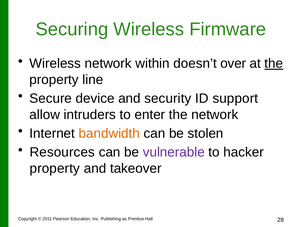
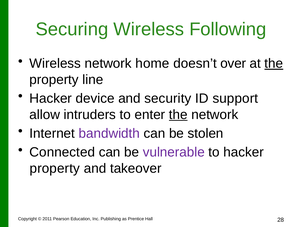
Firmware: Firmware -> Following (228, 29)
within: within -> home (152, 63)
Secure: Secure -> Hacker (51, 98)
the underline: none -> present (178, 114)
bandwidth colour: orange -> purple (109, 133)
Resources: Resources -> Connected (62, 152)
